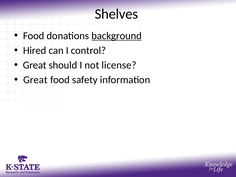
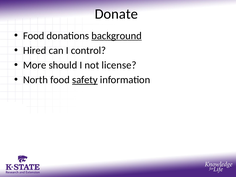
Shelves: Shelves -> Donate (116, 14)
Great: Great -> More (35, 65)
Great: Great -> North (35, 80)
safety underline: none -> present (85, 80)
